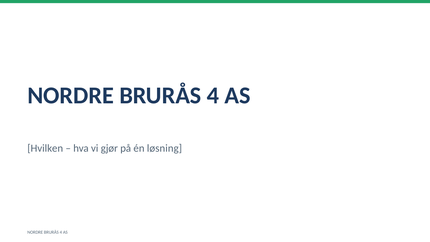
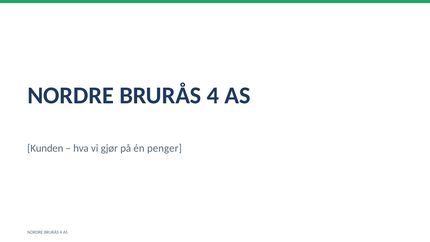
Hvilken: Hvilken -> Kunden (45, 148)
løsning: løsning -> penger (164, 148)
